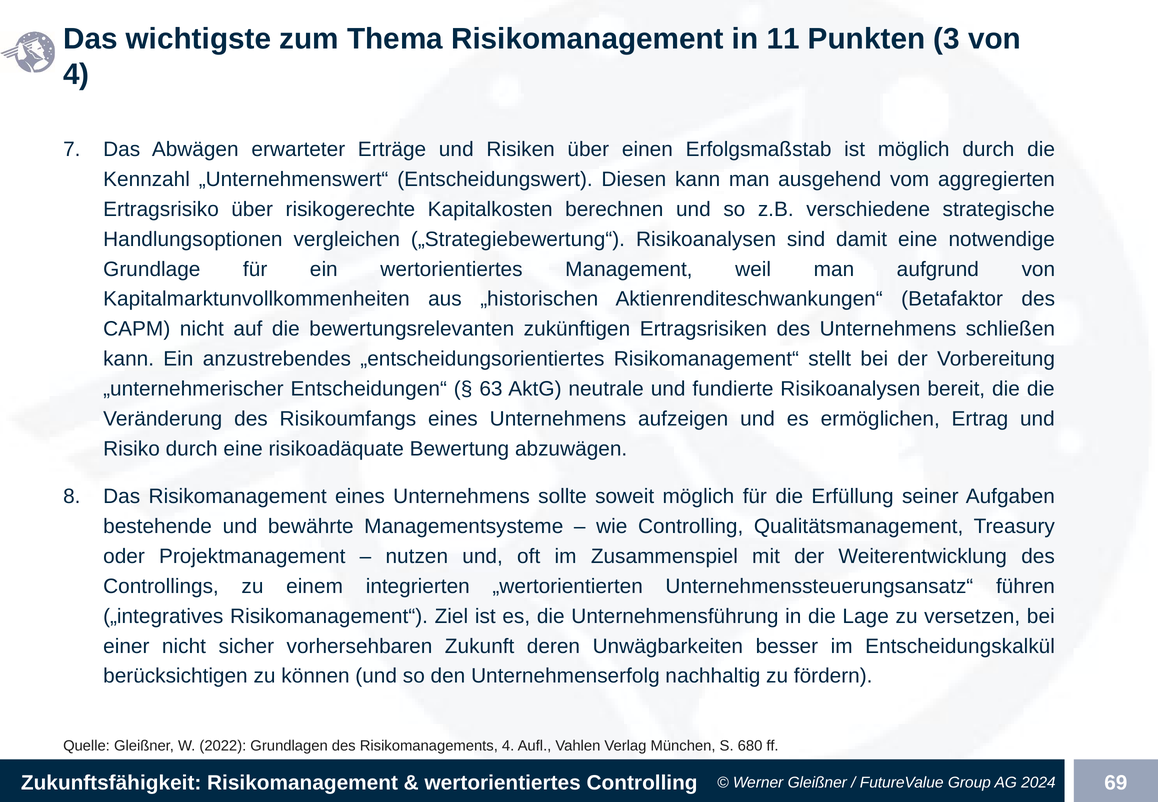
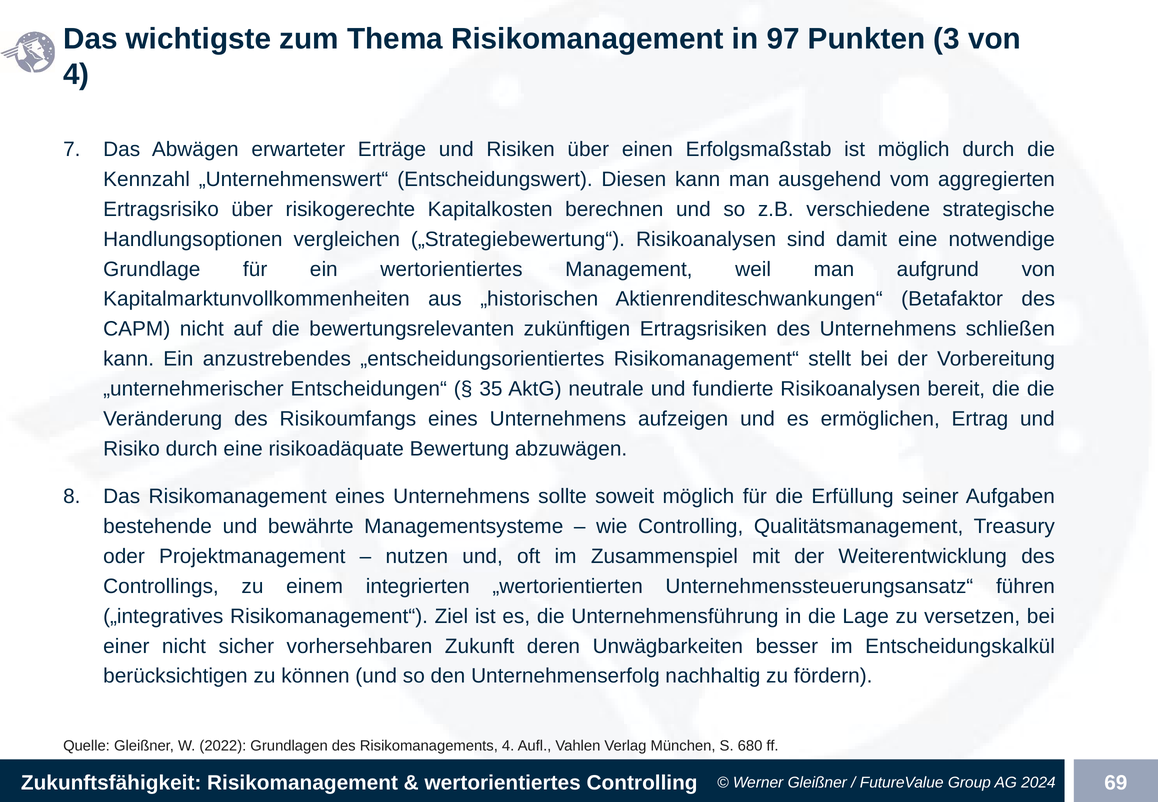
11: 11 -> 97 (783, 39)
63: 63 -> 35 (491, 389)
